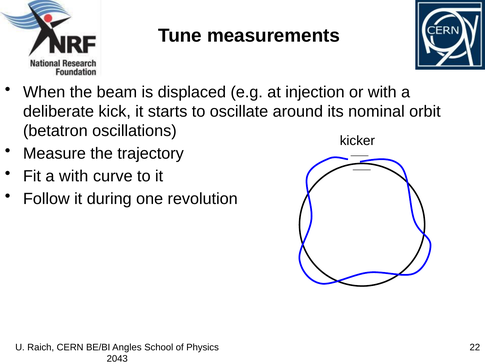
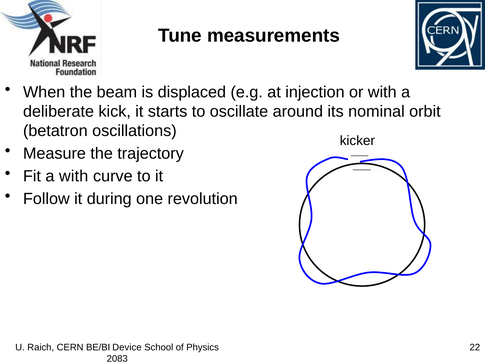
Angles: Angles -> Device (127, 347)
2043: 2043 -> 2083 (117, 359)
